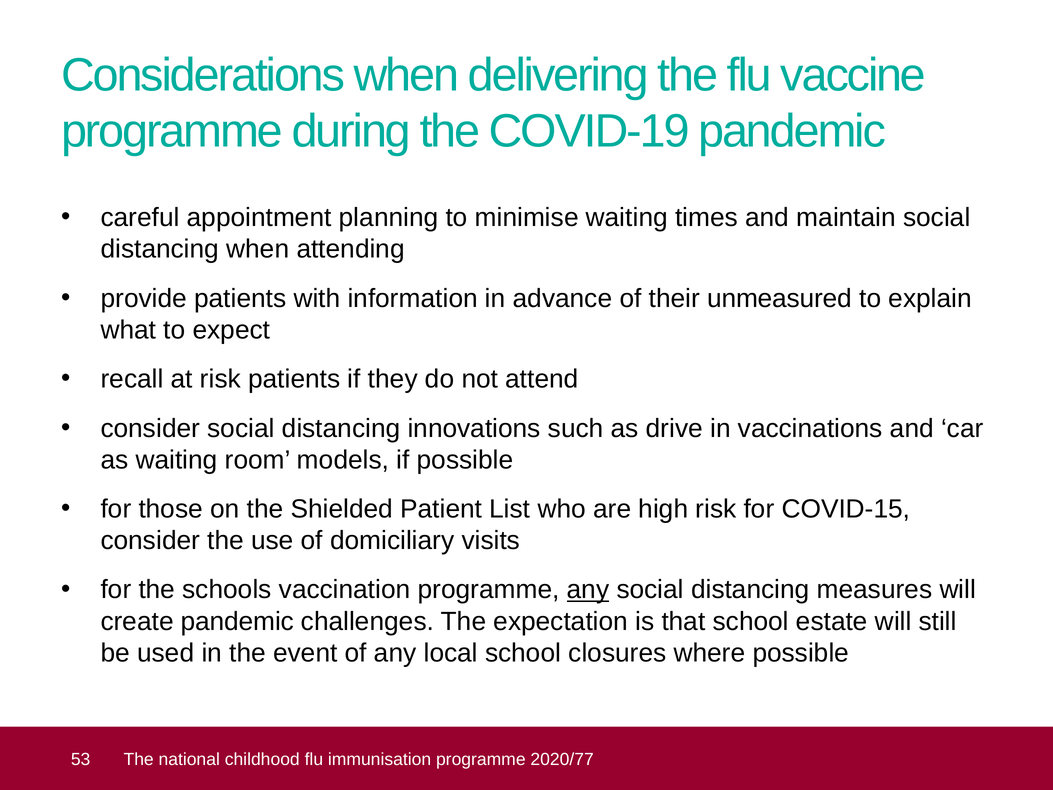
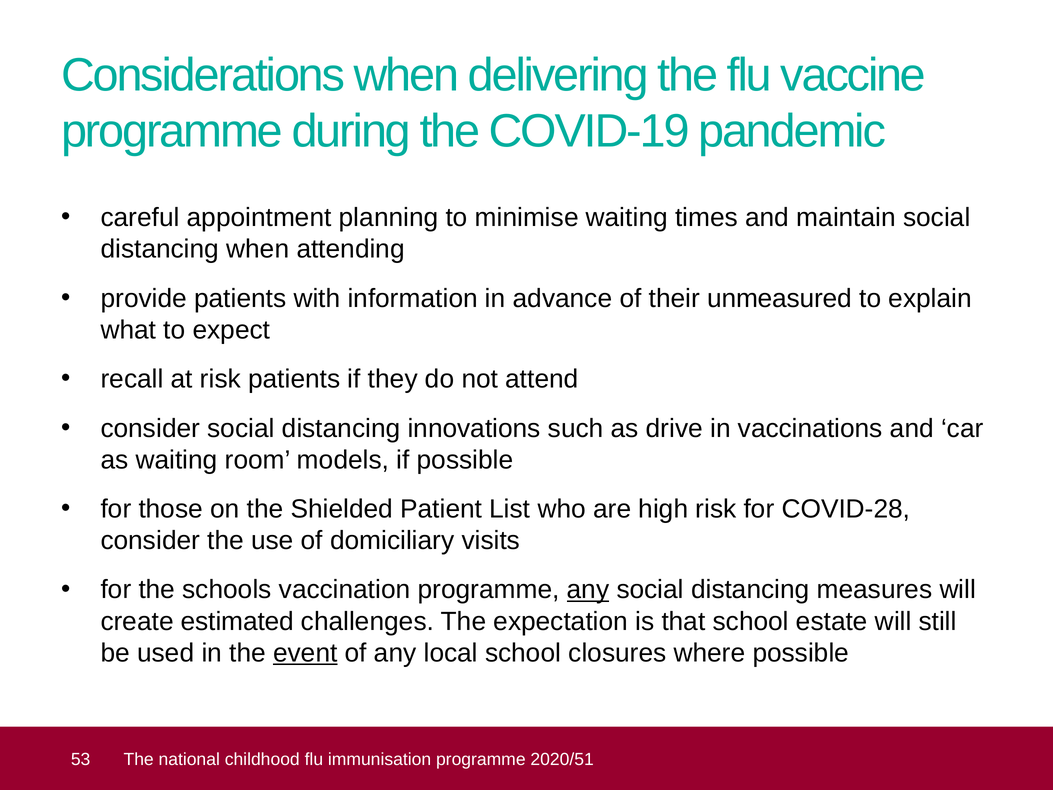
COVID-15: COVID-15 -> COVID-28 (846, 509)
create pandemic: pandemic -> estimated (237, 621)
event underline: none -> present (305, 653)
2020/77: 2020/77 -> 2020/51 (562, 759)
